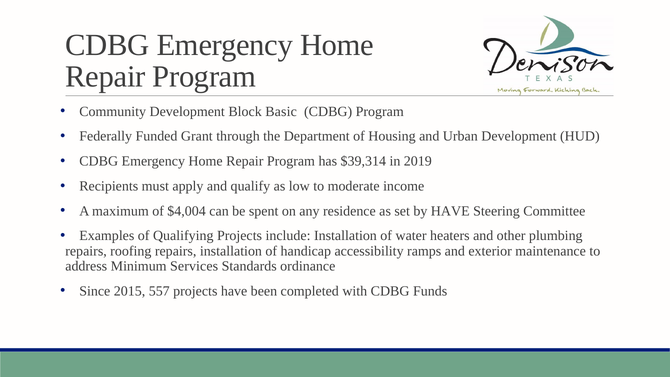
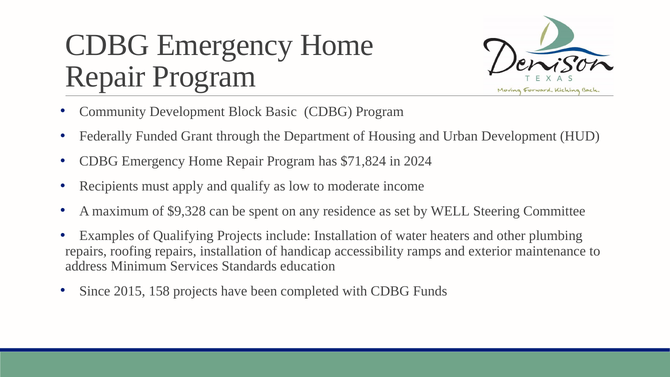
$39,314: $39,314 -> $71,824 (363, 161)
2019: 2019 -> 2024 (418, 161)
$4,004: $4,004 -> $9,328 (187, 211)
by HAVE: HAVE -> WELL (450, 211)
ordinance: ordinance -> education (308, 266)
557: 557 -> 158 (159, 291)
